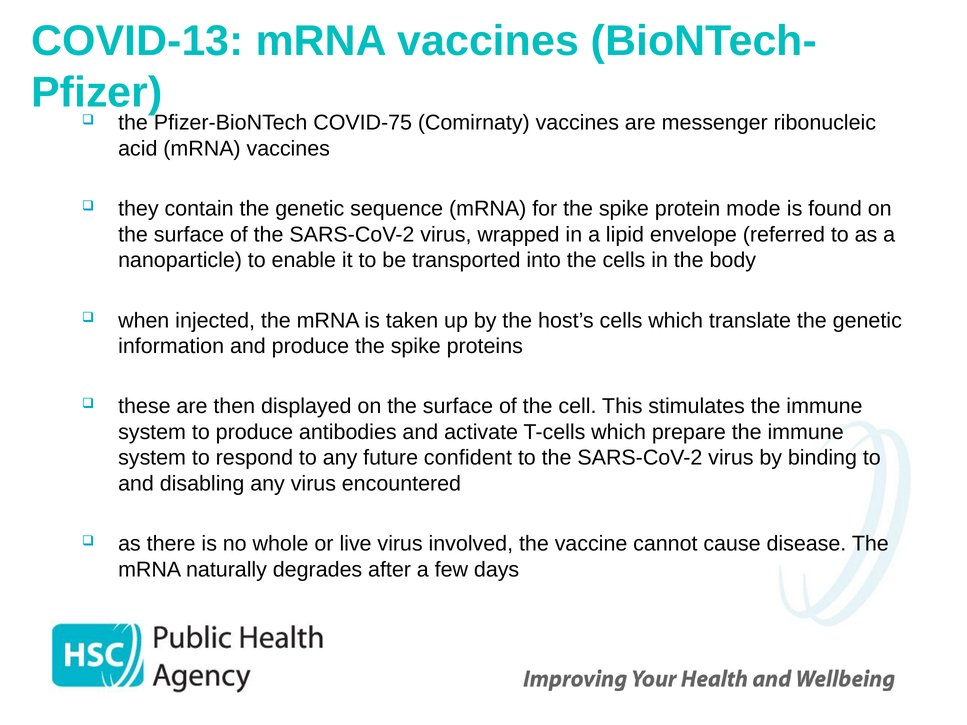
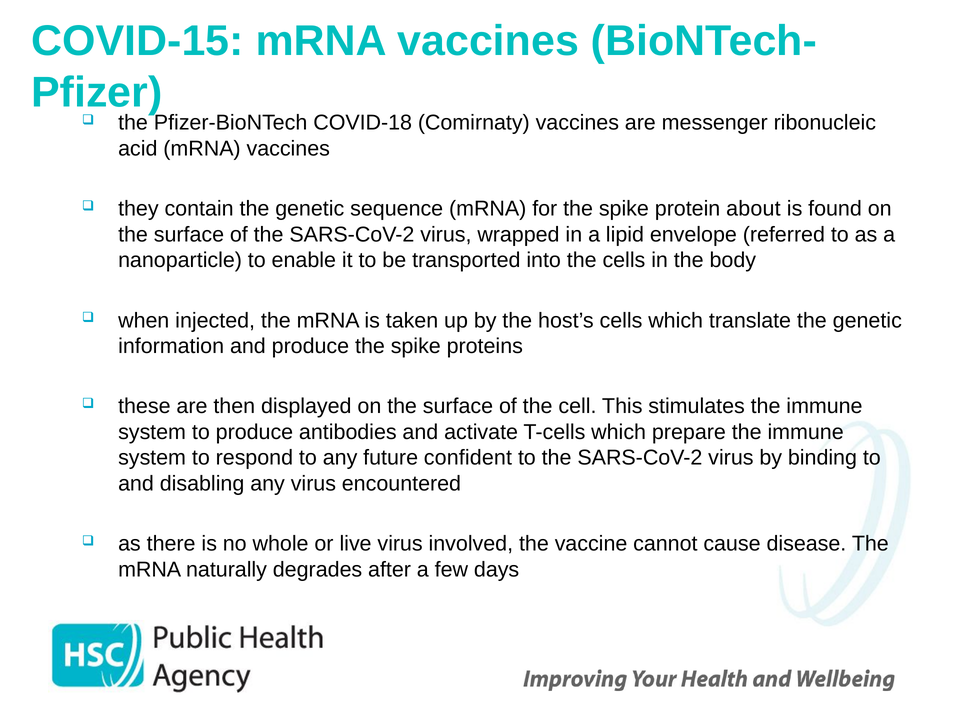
COVID-13: COVID-13 -> COVID-15 (137, 41)
COVID-75: COVID-75 -> COVID-18 (363, 123)
mode: mode -> about (753, 209)
